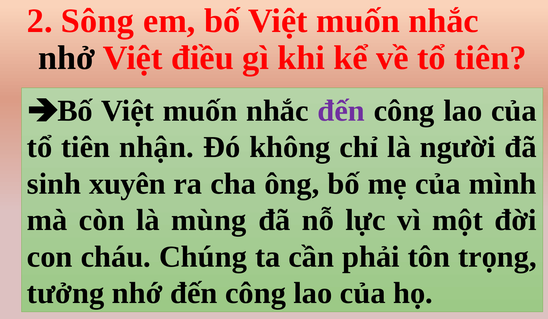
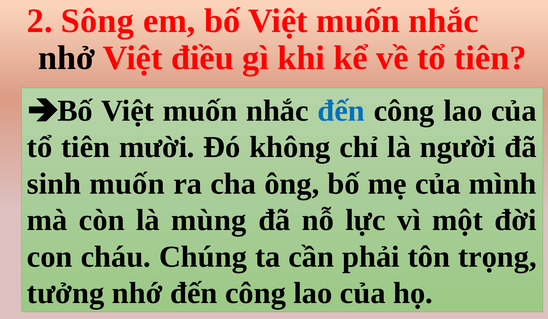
đến colour: purple -> blue (341, 111)
nhận: nhận -> mười (157, 148)
sinh xuyên: xuyên -> muốn (127, 184)
